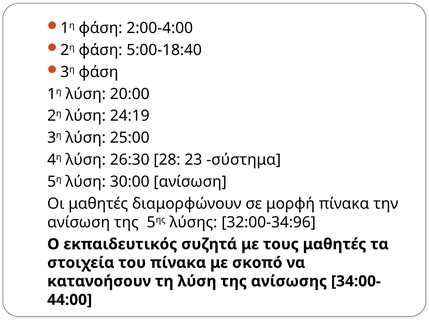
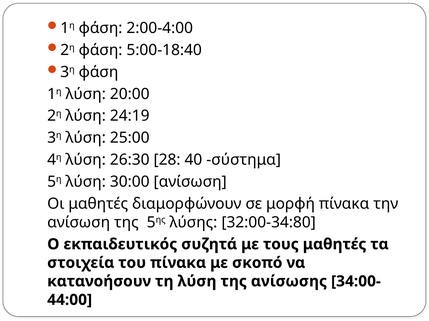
23: 23 -> 40 (193, 160)
32:00-34:96: 32:00-34:96 -> 32:00-34:80 (269, 223)
